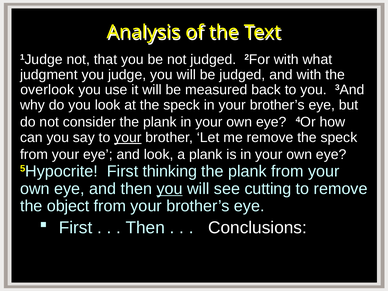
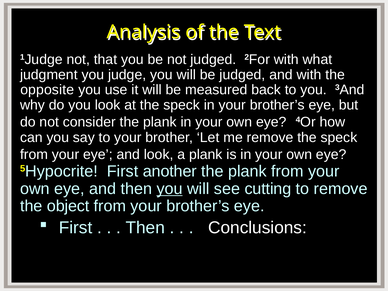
overlook: overlook -> opposite (47, 90)
your underline: present -> none (128, 137)
thinking: thinking -> another (170, 171)
